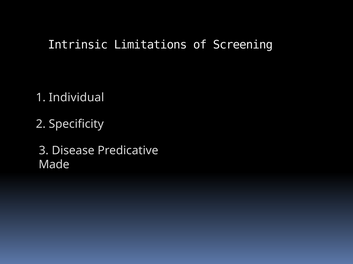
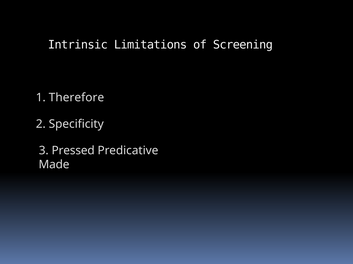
Individual: Individual -> Therefore (76, 98)
Disease: Disease -> Pressed (73, 151)
